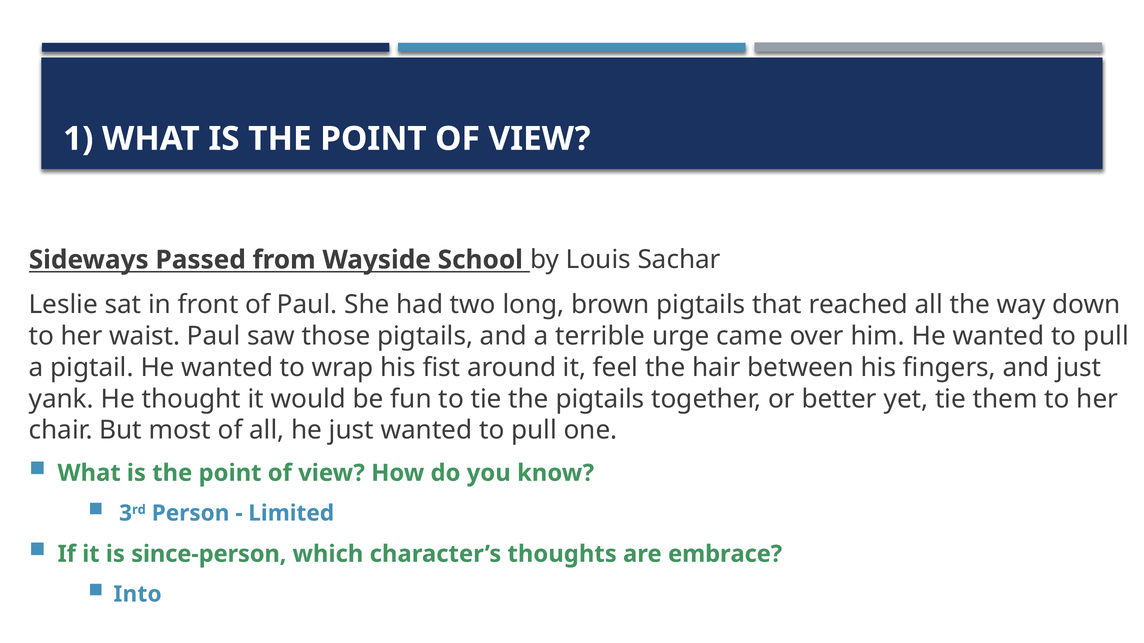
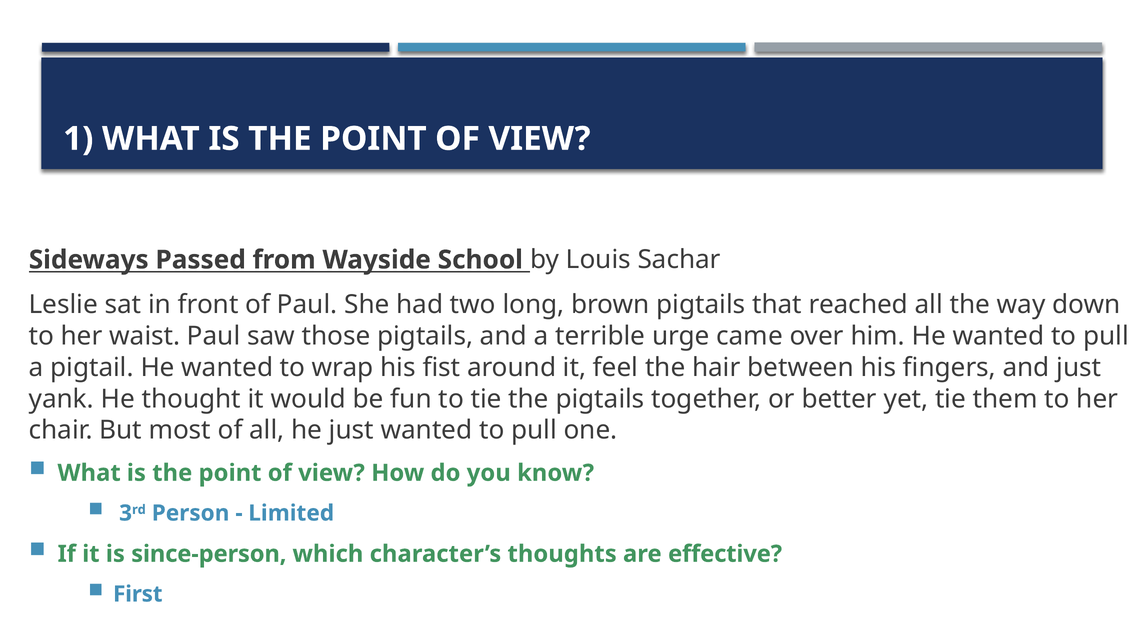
embrace: embrace -> effective (725, 554)
Into: Into -> First (138, 595)
